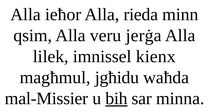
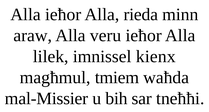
qsim: qsim -> araw (33, 36)
veru jerġa: jerġa -> ieħor (144, 36)
jgħidu: jgħidu -> tmiem (117, 78)
bih underline: present -> none (117, 99)
minna: minna -> tneħħi (180, 99)
